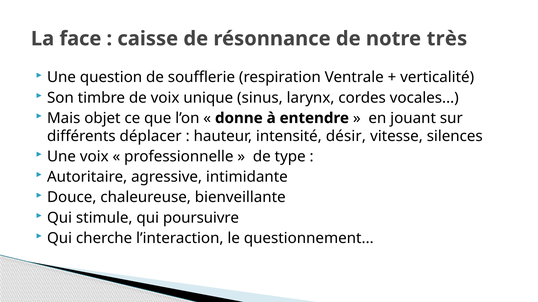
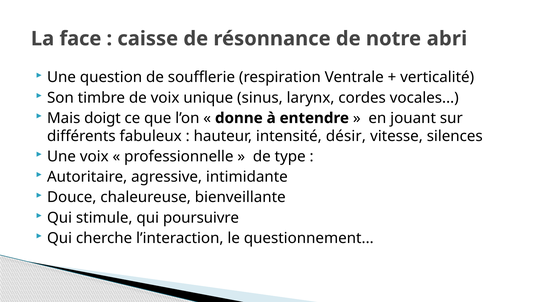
très: très -> abri (447, 39)
objet: objet -> doigt (102, 118)
déplacer: déplacer -> fabuleux (151, 136)
